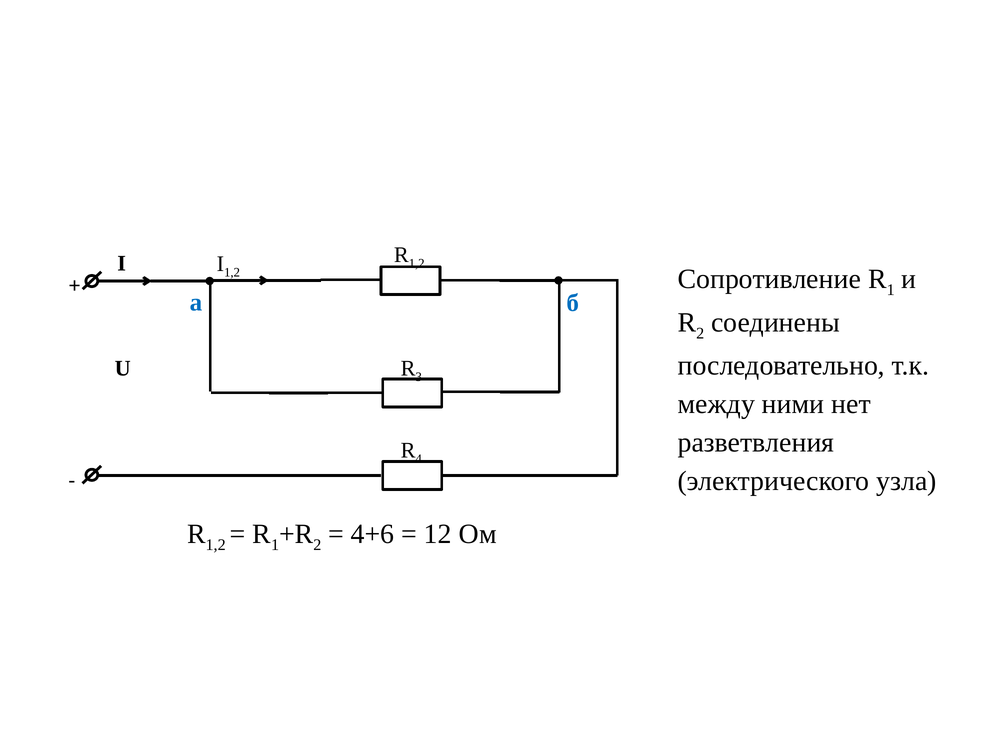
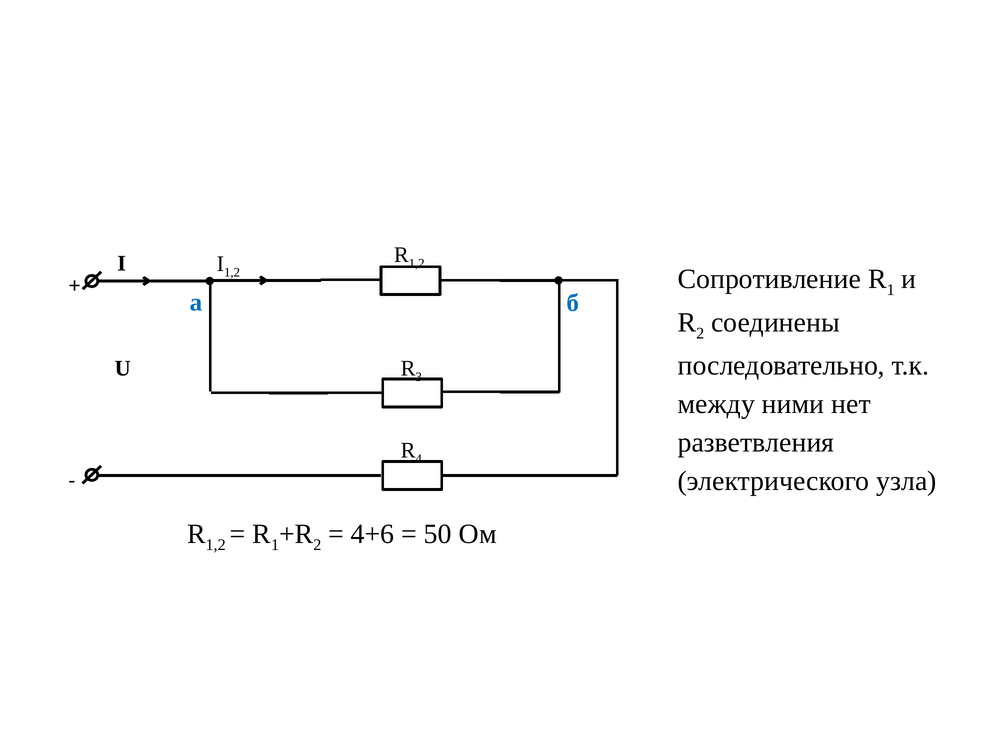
12: 12 -> 50 (438, 534)
